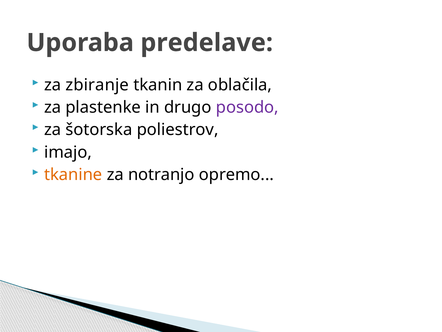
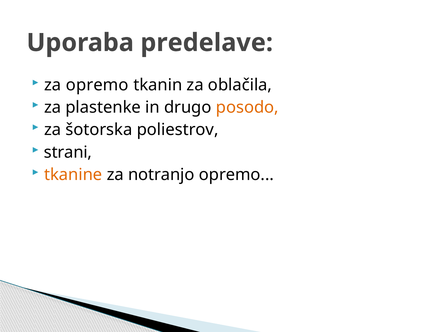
za zbiranje: zbiranje -> opremo (97, 85)
posodo colour: purple -> orange (247, 107)
imajo: imajo -> strani (68, 152)
